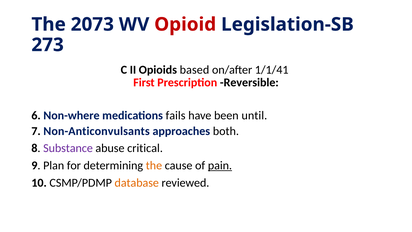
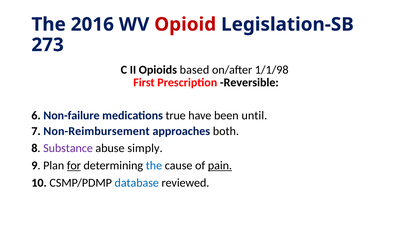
2073: 2073 -> 2016 (92, 24)
1/1/41: 1/1/41 -> 1/1/98 (272, 70)
Non-where: Non-where -> Non-failure (72, 115)
fails: fails -> true (176, 115)
Non-Anticonvulsants: Non-Anticonvulsants -> Non-Reimbursement (97, 131)
critical: critical -> simply (145, 148)
for underline: none -> present (74, 165)
the colour: orange -> blue (154, 165)
database colour: orange -> blue (137, 183)
